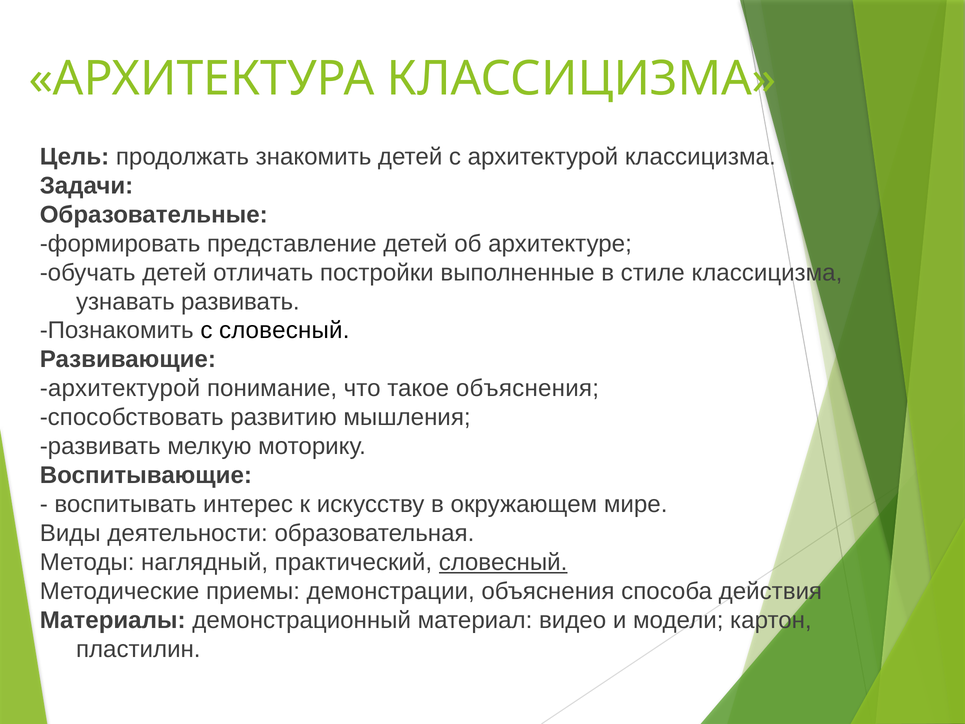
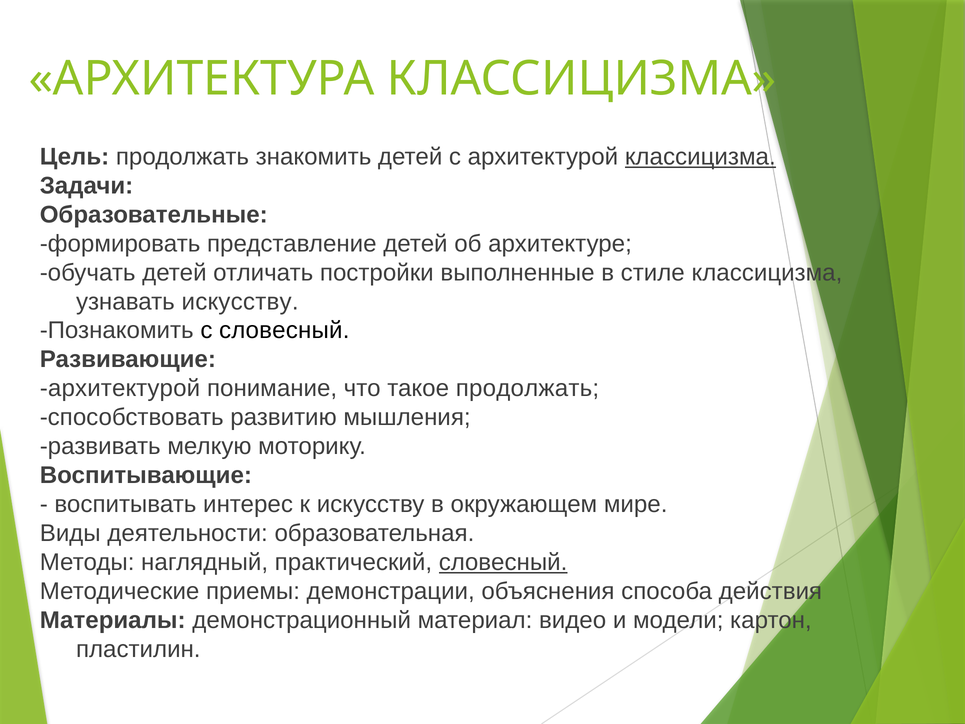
классицизма underline: none -> present (700, 157)
узнавать развивать: развивать -> искусству (240, 301)
такое объяснения: объяснения -> продолжать (527, 388)
